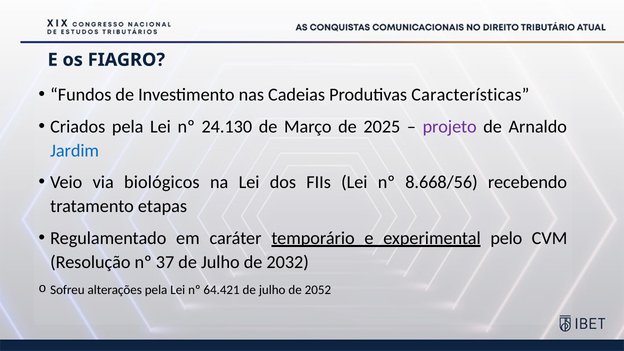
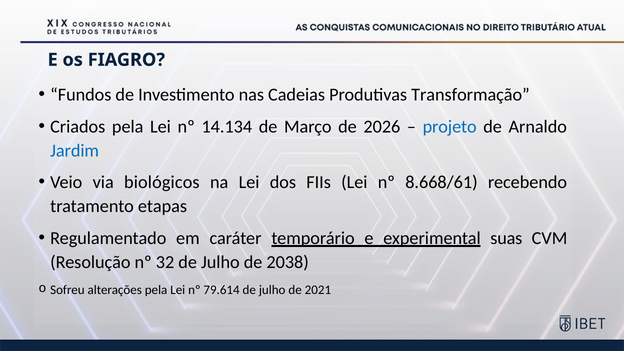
Características: Características -> Transformação (470, 95)
24.130: 24.130 -> 14.134 (227, 127)
2025: 2025 -> 2026 (382, 127)
projeto colour: purple -> blue (450, 127)
8.668/56: 8.668/56 -> 8.668/61 (441, 182)
pelo: pelo -> suas (506, 238)
37: 37 -> 32 (165, 262)
2032: 2032 -> 2038 (288, 262)
64.421: 64.421 -> 79.614 (222, 290)
2052: 2052 -> 2021 (318, 290)
